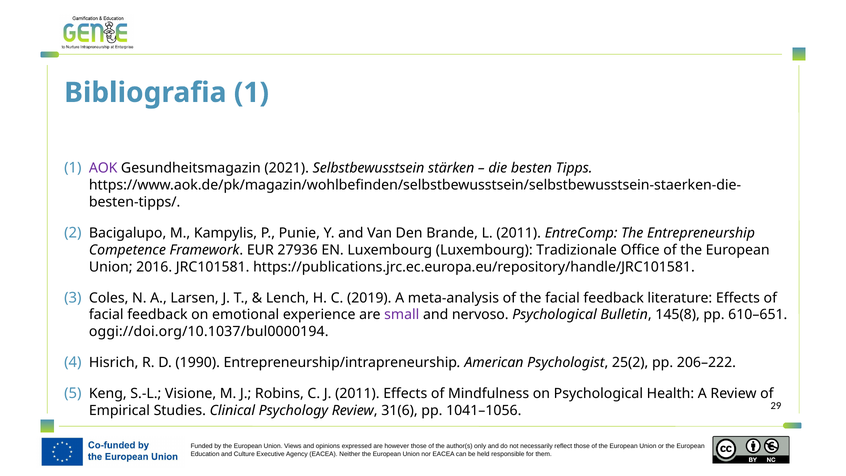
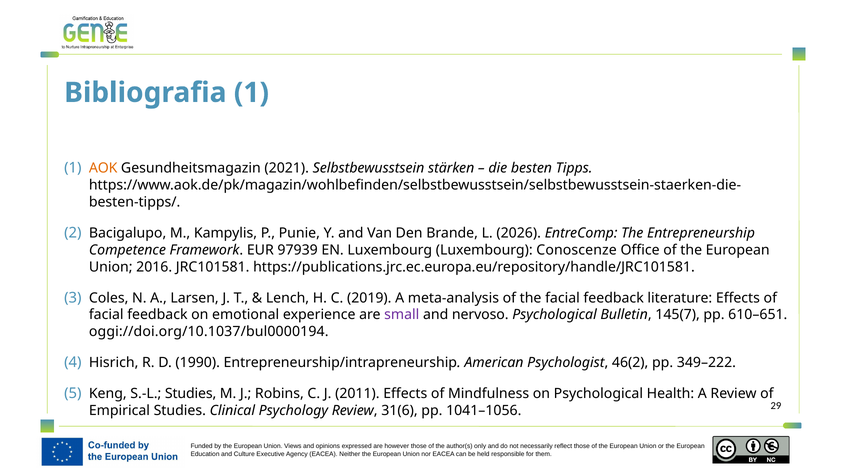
AOK colour: purple -> orange (103, 168)
L 2011: 2011 -> 2026 (519, 233)
27936: 27936 -> 97939 (298, 250)
Tradizionale: Tradizionale -> Conoscenze (577, 250)
145(8: 145(8 -> 145(7 (678, 315)
25(2: 25(2 -> 46(2 (630, 363)
206–222: 206–222 -> 349–222 (706, 363)
S.-L Visione: Visione -> Studies (191, 394)
